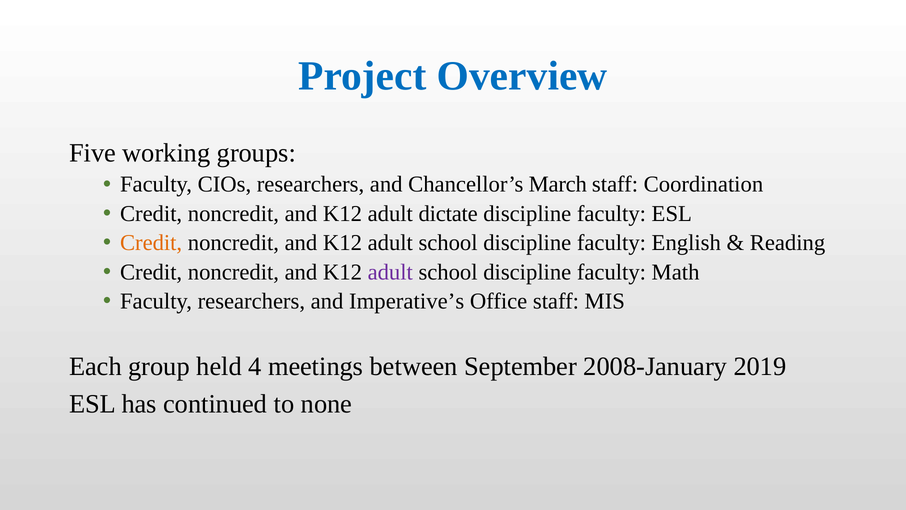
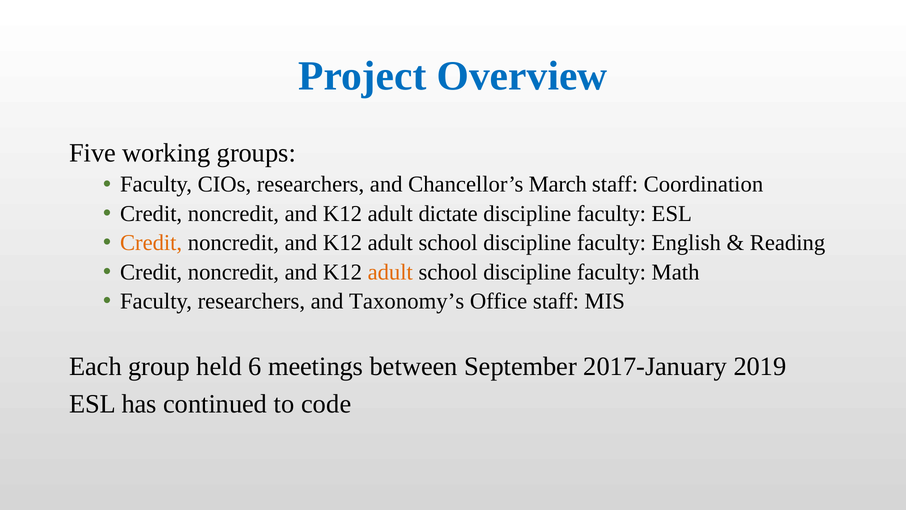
adult colour: purple -> orange (390, 272)
Imperative’s: Imperative’s -> Taxonomy’s (407, 301)
4: 4 -> 6 (255, 366)
2008-January: 2008-January -> 2017-January (655, 366)
none: none -> code (326, 404)
